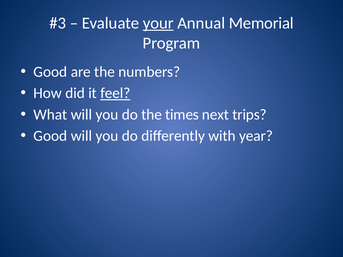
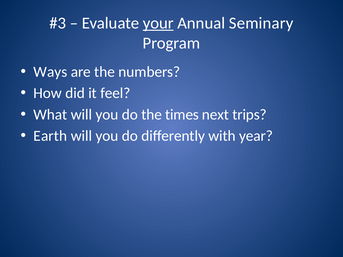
Memorial: Memorial -> Seminary (261, 23)
Good: Good -> Ways (50, 72)
feel underline: present -> none (115, 93)
Good: Good -> Earth (50, 136)
